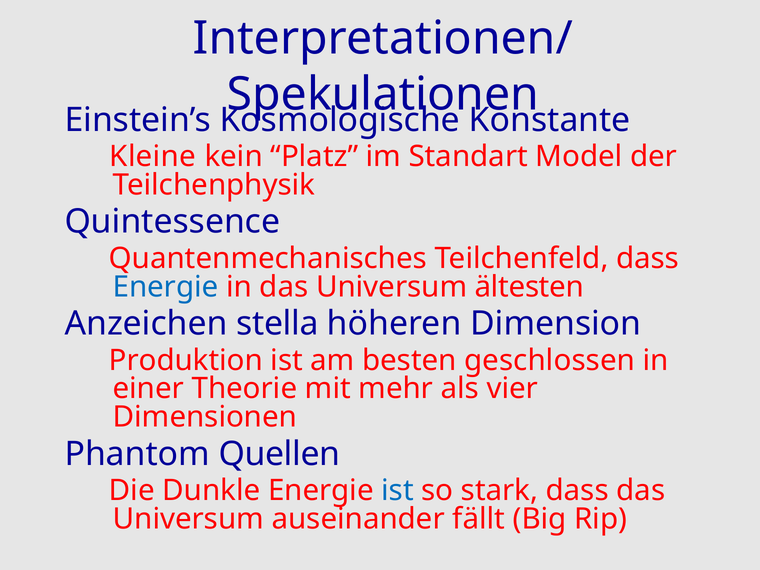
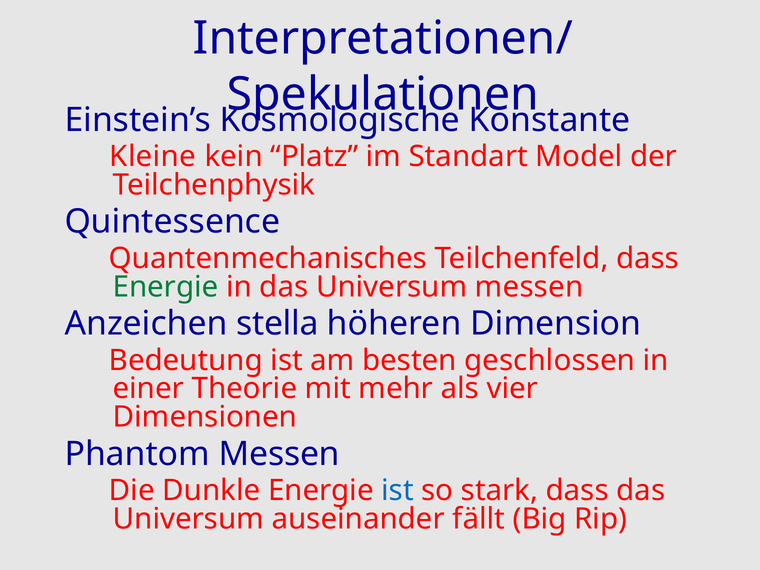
Energie colour: blue -> green (166, 287)
Universum ältesten: ältesten -> messen (529, 287)
Produktion: Produktion -> Bedeutung (186, 360)
Phantom Quellen: Quellen -> Messen (279, 454)
